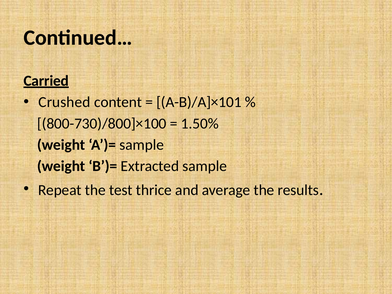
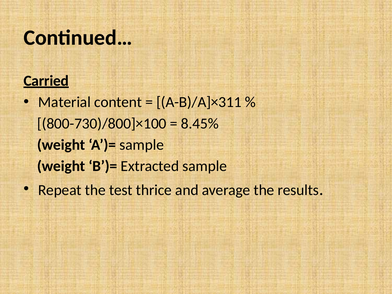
Crushed: Crushed -> Material (65, 102)
A-B)/A]×101: A-B)/A]×101 -> A-B)/A]×311 (199, 102)
1.50%: 1.50% -> 8.45% (200, 123)
